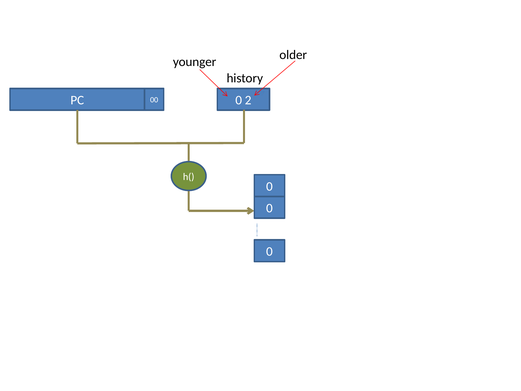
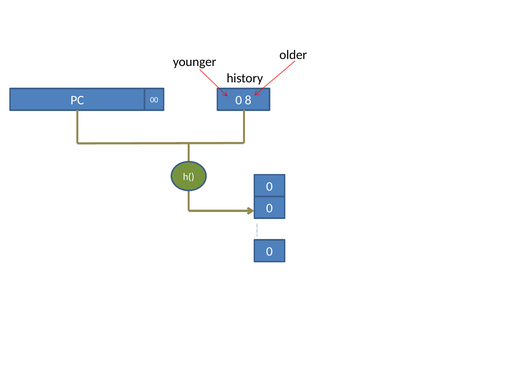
2: 2 -> 8 (248, 100)
